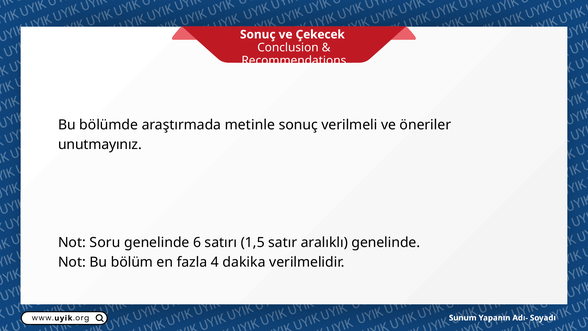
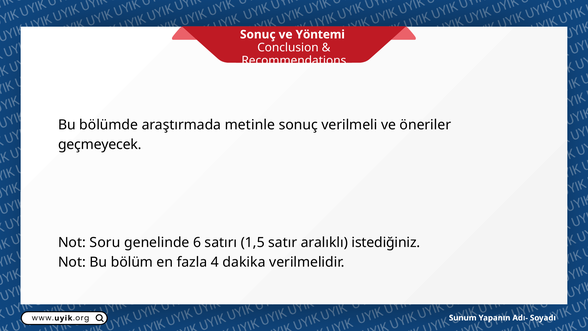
Çekecek: Çekecek -> Yöntemi (320, 34)
unutmayınız: unutmayınız -> geçmeyecek (100, 144)
aralıklı genelinde: genelinde -> istediğiniz (386, 242)
